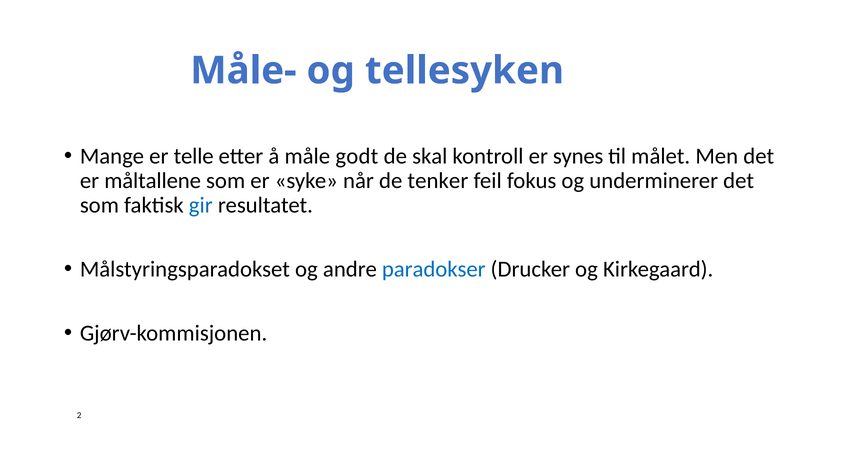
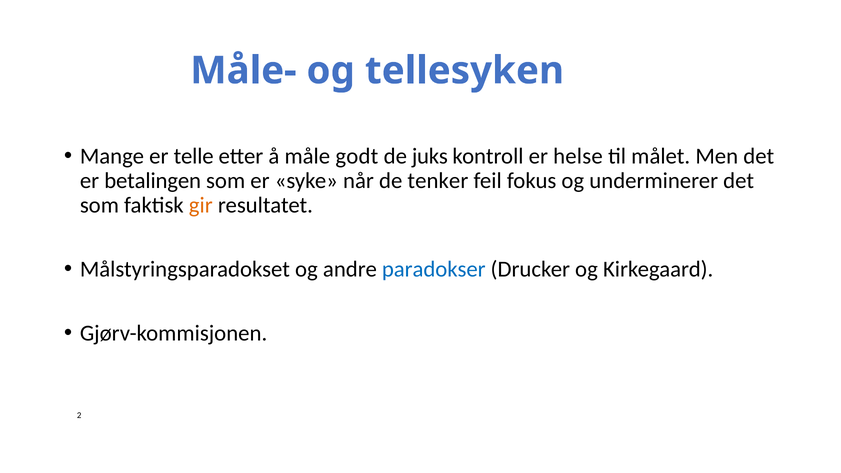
skal: skal -> juks (430, 156)
synes: synes -> helse (578, 156)
måltallene: måltallene -> betalingen (153, 181)
gir colour: blue -> orange (201, 205)
